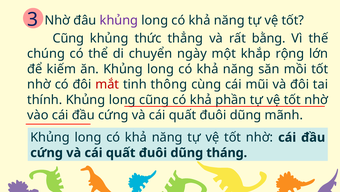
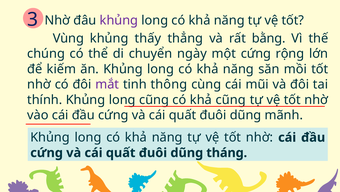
Cũng: Cũng -> Vùng (68, 38)
thức: thức -> thấy (148, 38)
một khắp: khắp -> cứng (256, 54)
mắt colour: red -> purple (107, 84)
khả phần: phần -> cũng (231, 100)
